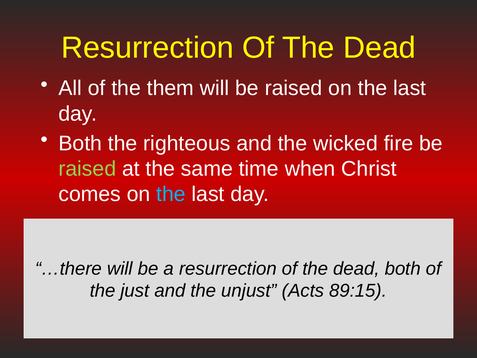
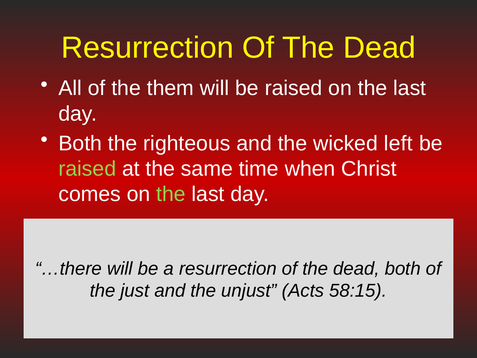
fire: fire -> left (398, 143)
the colour: light blue -> light green (171, 194)
89:15: 89:15 -> 58:15 (358, 291)
